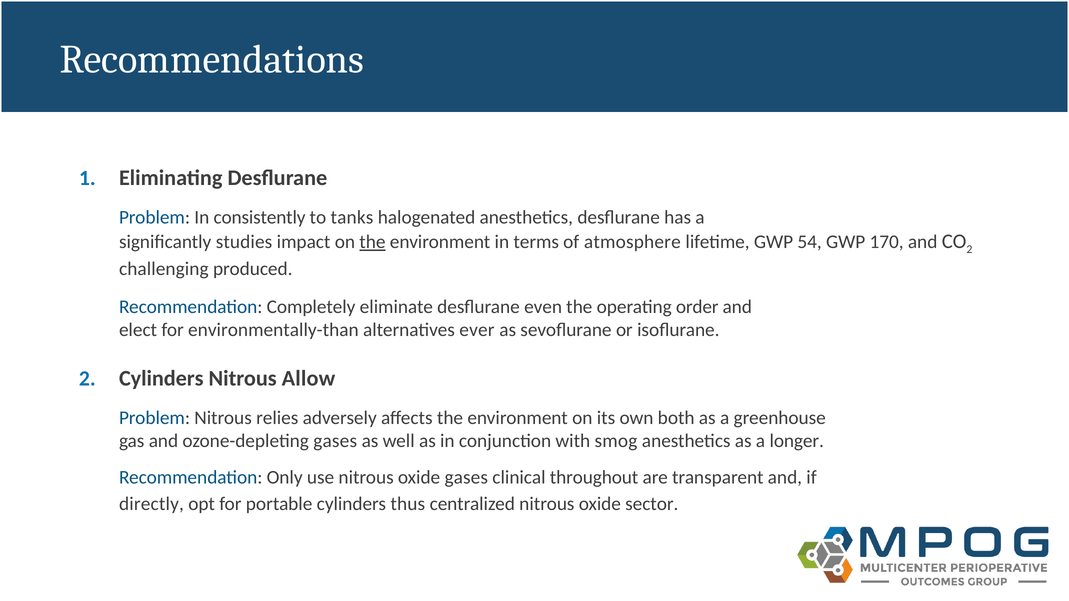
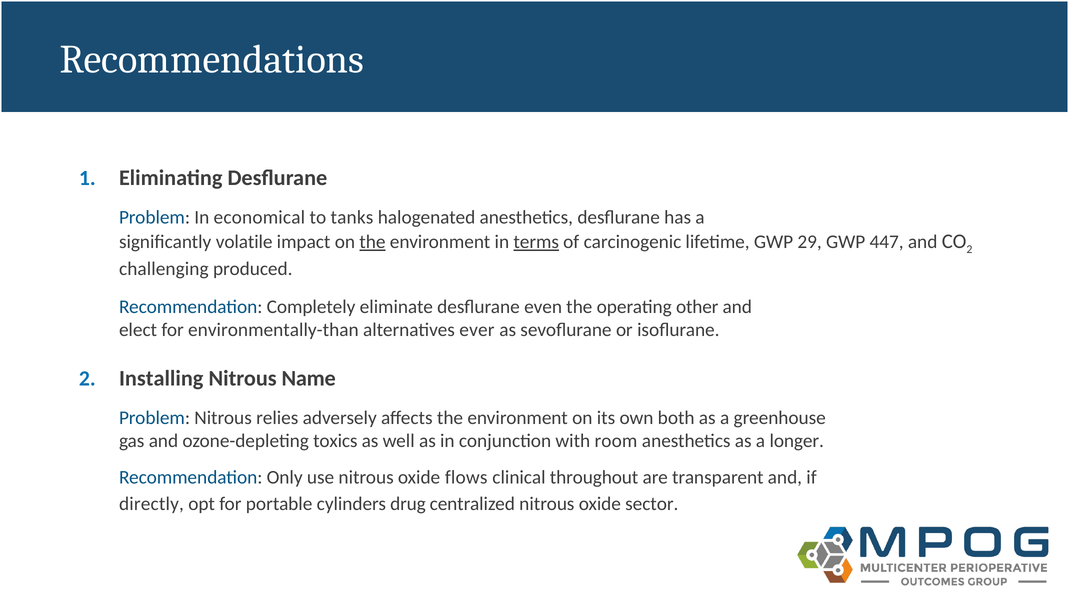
consistently: consistently -> economical (259, 217)
studies: studies -> volatile (244, 242)
terms underline: none -> present (536, 242)
atmosphere: atmosphere -> carcinogenic (632, 242)
54: 54 -> 29 (810, 242)
170: 170 -> 447 (887, 242)
order: order -> other (697, 307)
Cylinders: Cylinders -> Installing (161, 379)
Allow: Allow -> Name (309, 379)
ozone-depleting gases: gases -> toxics (335, 441)
smog: smog -> room (616, 441)
oxide gases: gases -> flows (466, 478)
thus: thus -> drug (408, 504)
